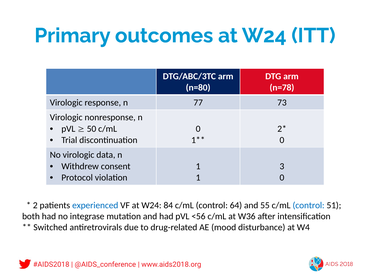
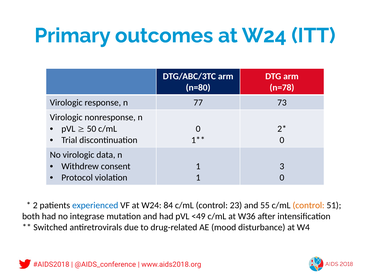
64: 64 -> 23 (236, 206)
control colour: blue -> orange (309, 206)
<56: <56 -> <49 (198, 217)
